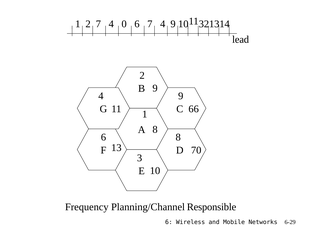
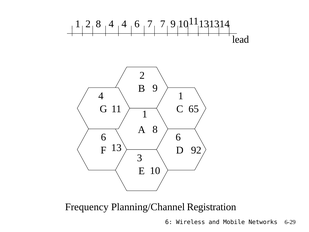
2 7: 7 -> 8 (98, 24)
4 0: 0 -> 4 (124, 24)
6 7 4: 4 -> 7 (163, 24)
11 32: 32 -> 13 (204, 24)
4 9: 9 -> 1 (181, 96)
66: 66 -> 65 (194, 109)
6 8: 8 -> 6 (178, 137)
70: 70 -> 92 (196, 150)
Responsible: Responsible -> Registration (212, 207)
